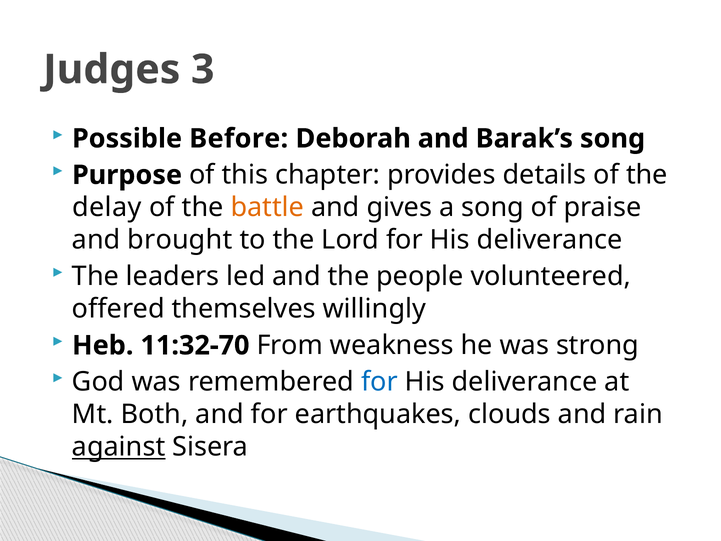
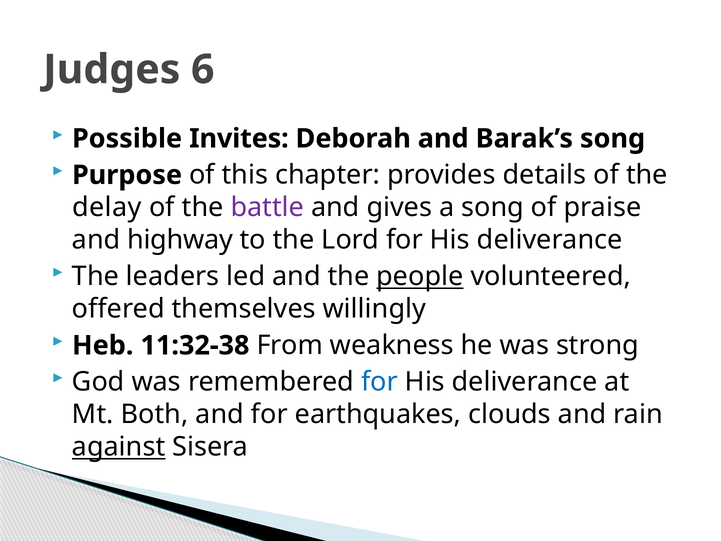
3: 3 -> 6 (203, 70)
Before: Before -> Invites (239, 138)
battle colour: orange -> purple (267, 207)
brought: brought -> highway (180, 240)
people underline: none -> present (420, 276)
11:32-70: 11:32-70 -> 11:32-38 (195, 345)
